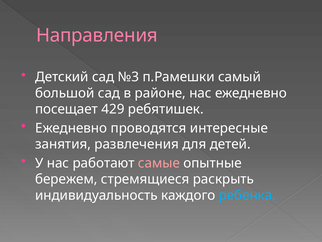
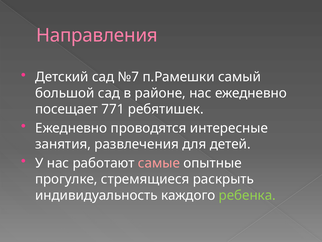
№3: №3 -> №7 (128, 77)
429: 429 -> 771 (113, 109)
бережем: бережем -> прогулке (66, 179)
ребенка colour: light blue -> light green (247, 195)
